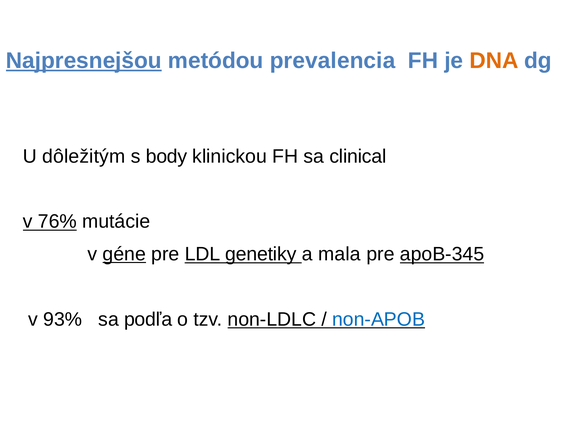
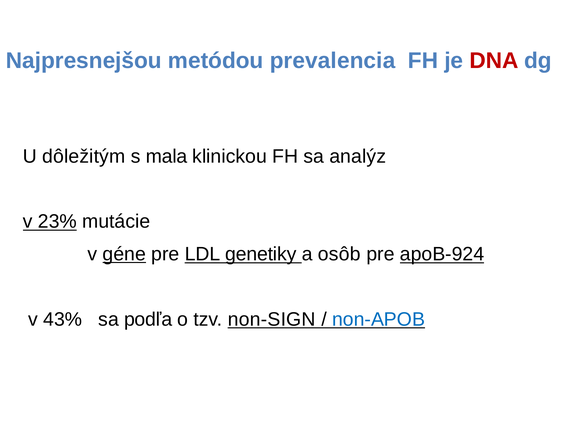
Najpresnejšou underline: present -> none (84, 61)
DNA colour: orange -> red (494, 61)
body: body -> mala (167, 156)
clinical: clinical -> analýz (358, 156)
76%: 76% -> 23% (57, 222)
mala: mala -> osôb (339, 254)
apoB-345: apoB-345 -> apoB-924 (442, 254)
93%: 93% -> 43% (63, 320)
non-LDLC: non-LDLC -> non-SIGN (272, 320)
